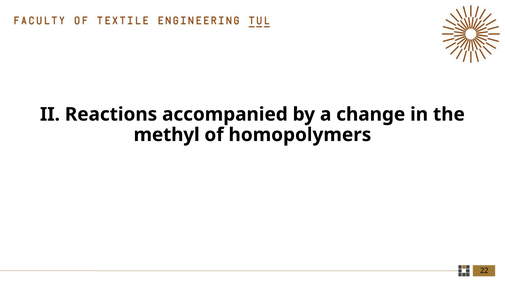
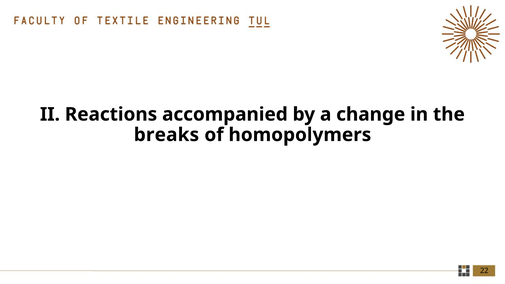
methyl: methyl -> breaks (166, 135)
